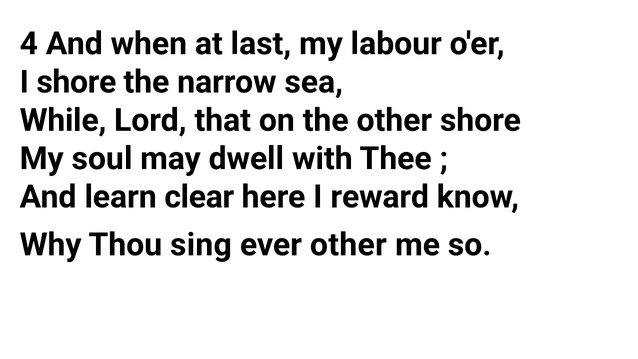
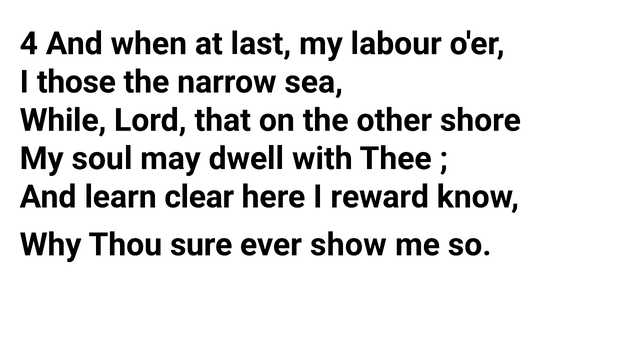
I shore: shore -> those (76, 82)
sing: sing -> sure (201, 245)
ever other: other -> show (348, 245)
